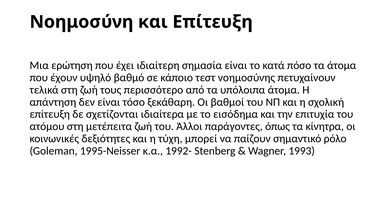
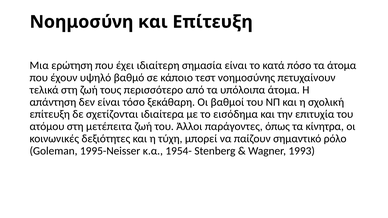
1992-: 1992- -> 1954- (179, 151)
